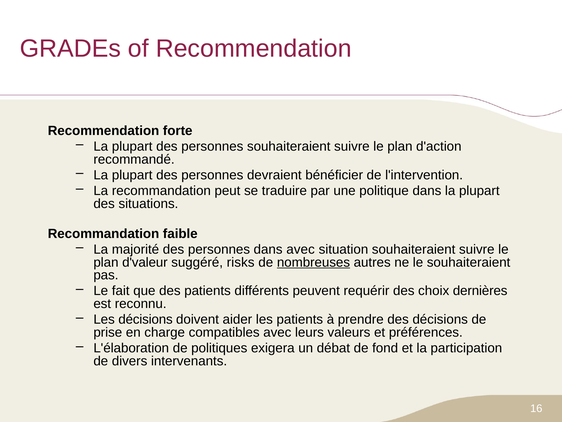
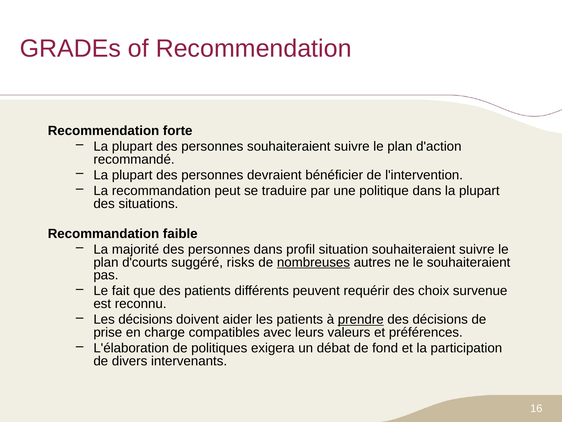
dans avec: avec -> profil (301, 249)
d'valeur: d'valeur -> d'courts (145, 262)
dernières: dernières -> survenue (480, 291)
prendre underline: none -> present (361, 319)
